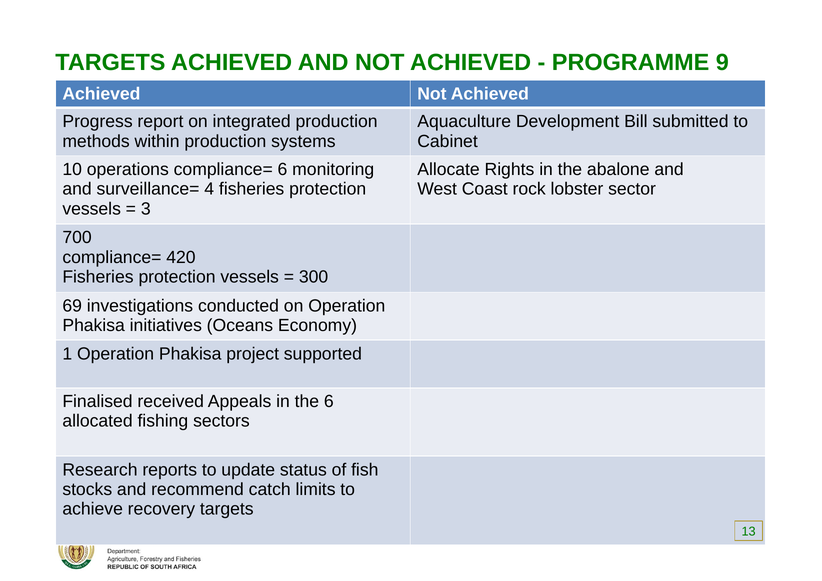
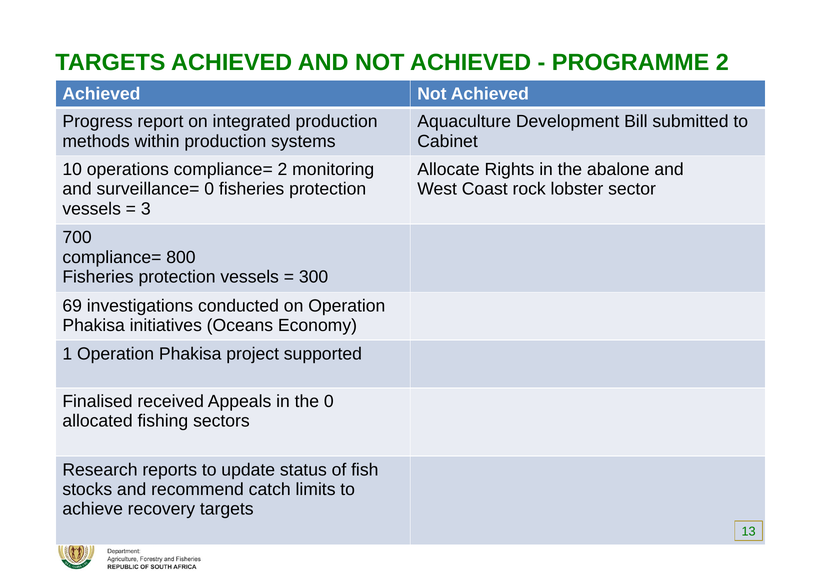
PROGRAMME 9: 9 -> 2 (722, 62)
compliance= 6: 6 -> 2 (282, 169)
surveillance= 4: 4 -> 0 (209, 189)
420: 420 -> 800 (181, 257)
the 6: 6 -> 0 (329, 402)
